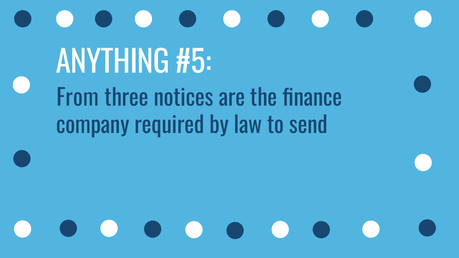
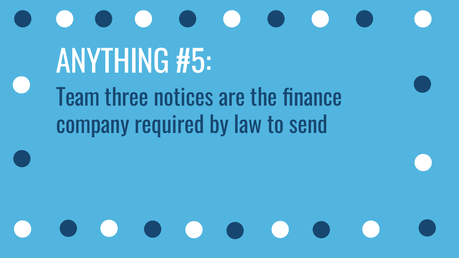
From: From -> Team (78, 98)
